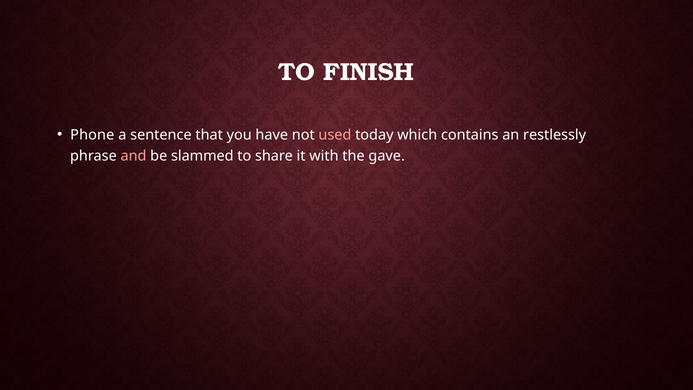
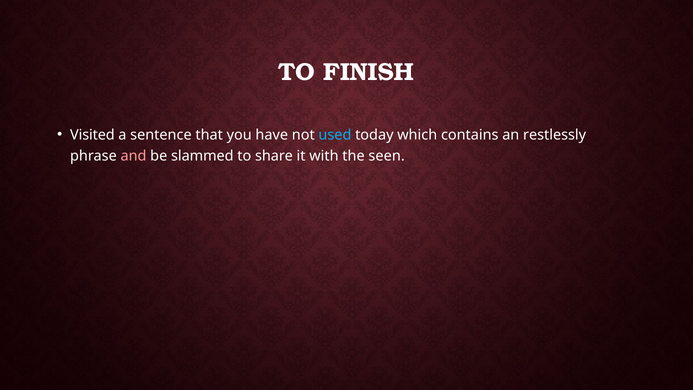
Phone: Phone -> Visited (92, 135)
used colour: pink -> light blue (335, 135)
gave: gave -> seen (387, 156)
